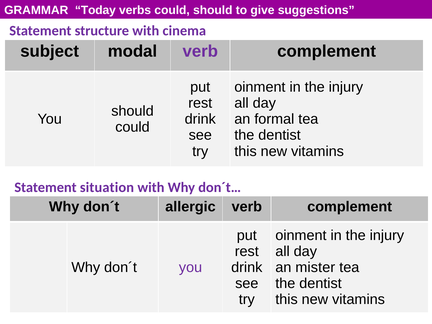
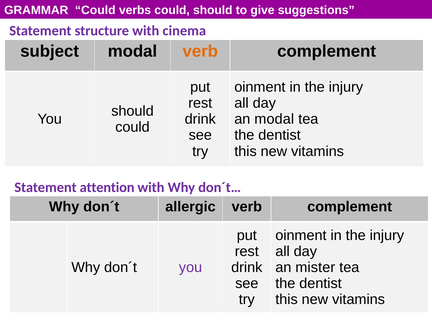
GRAMMAR Today: Today -> Could (95, 10)
verb colour: purple -> orange (200, 51)
an formal: formal -> modal (274, 119)
situation: situation -> attention (107, 187)
